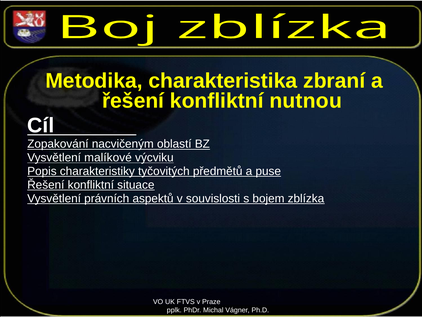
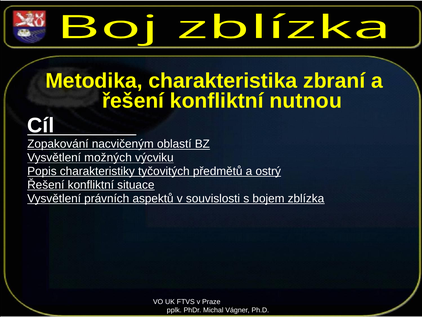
malíkové: malíkové -> možných (108, 157)
puse: puse -> ostrý (268, 171)
